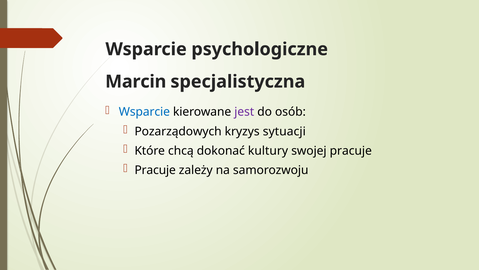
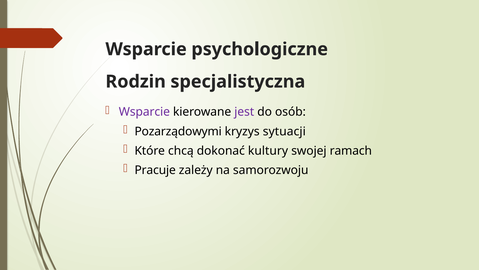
Marcin: Marcin -> Rodzin (136, 81)
Wsparcie colour: blue -> purple (144, 112)
Pozarządowych: Pozarządowych -> Pozarządowymi (178, 131)
swojej pracuje: pracuje -> ramach (351, 151)
